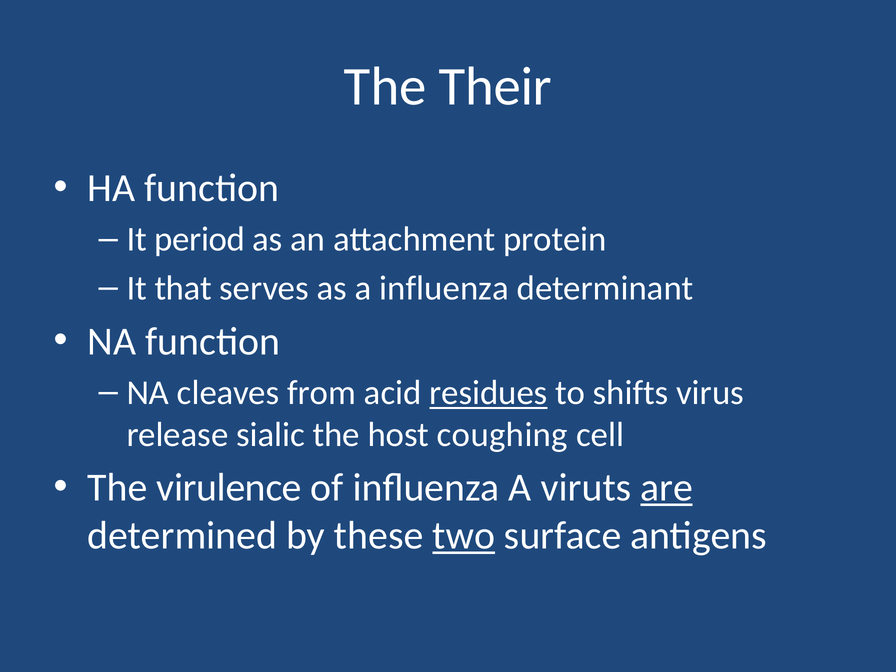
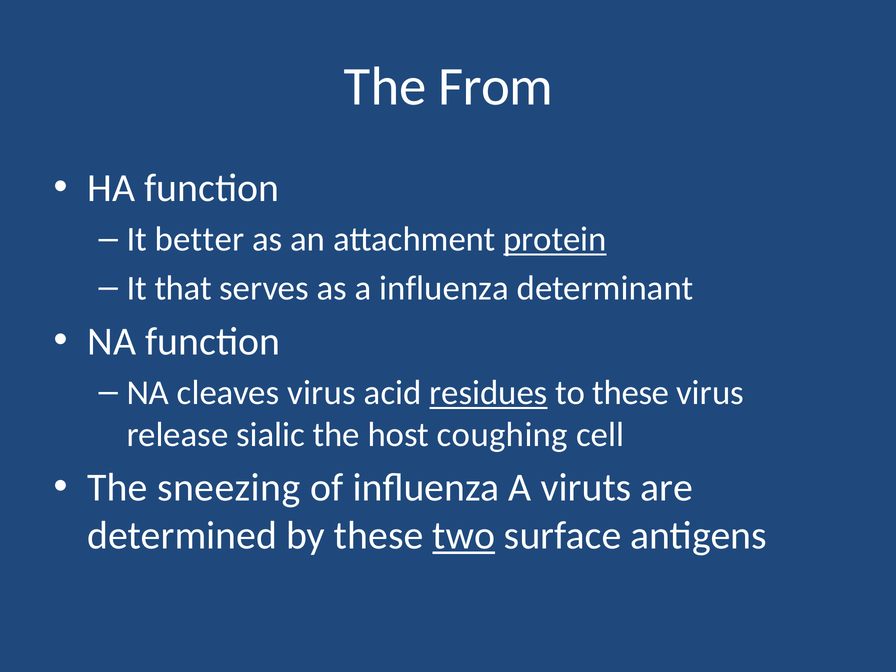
Their: Their -> From (496, 87)
period: period -> better (199, 239)
protein underline: none -> present (555, 239)
cleaves from: from -> virus (322, 393)
to shifts: shifts -> these (631, 393)
virulence: virulence -> sneezing (229, 488)
are underline: present -> none (667, 488)
